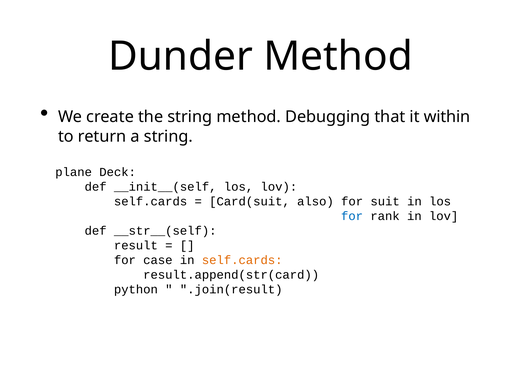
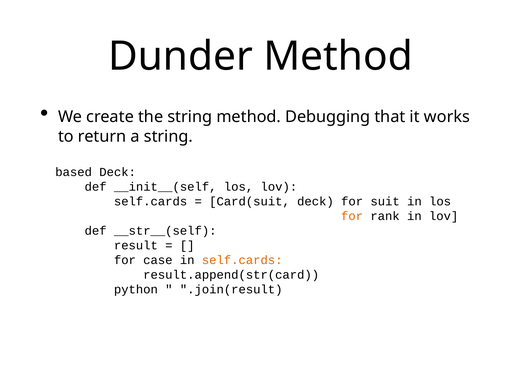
within: within -> works (447, 117)
plane: plane -> based (74, 172)
Card(suit also: also -> deck (315, 201)
for colour: blue -> orange (352, 216)
